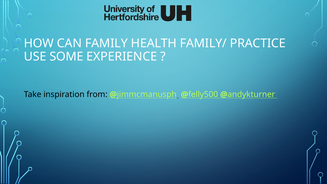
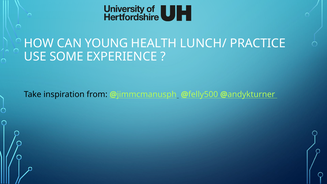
FAMILY: FAMILY -> YOUNG (106, 43)
FAMILY/: FAMILY/ -> LUNCH/ (203, 43)
